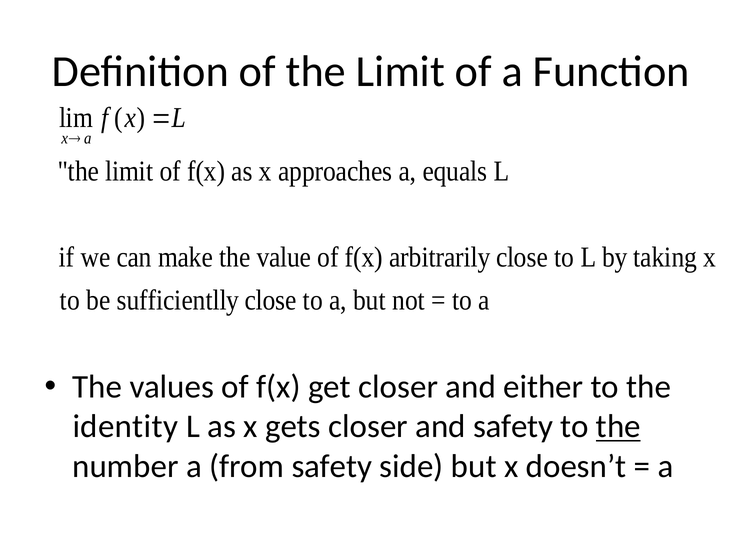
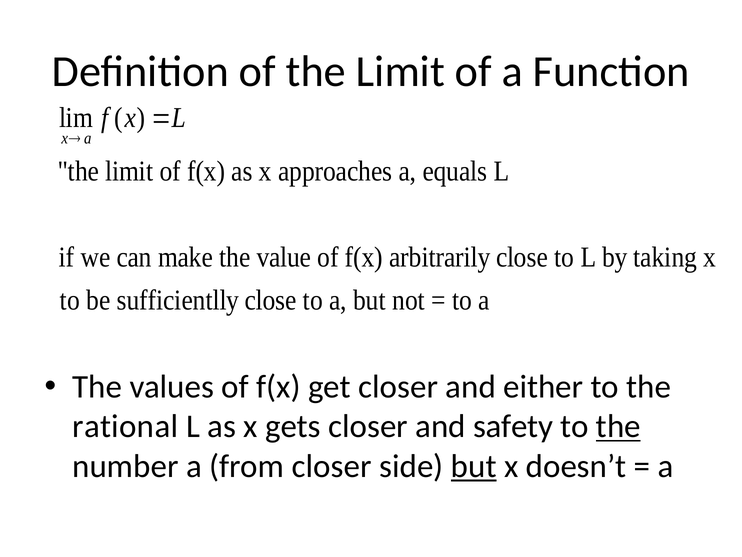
identity: identity -> rational (125, 426)
from safety: safety -> closer (332, 466)
but underline: none -> present (474, 466)
